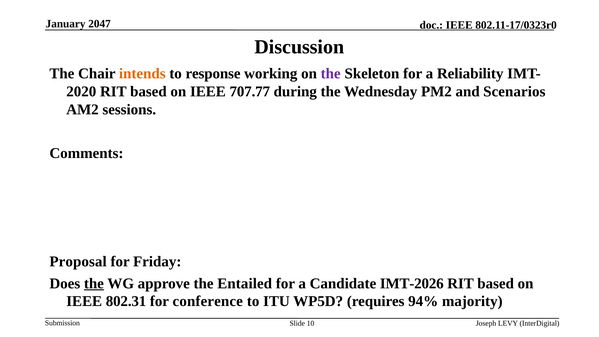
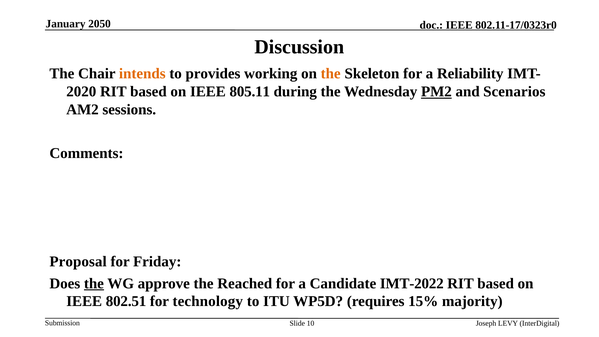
2047: 2047 -> 2050 (100, 24)
response: response -> provides (213, 74)
the colour: purple -> orange (331, 74)
707.77: 707.77 -> 805.11 (250, 92)
PM2 underline: none -> present (436, 92)
Entailed: Entailed -> Reached (245, 283)
IMT-2026: IMT-2026 -> IMT-2022 (412, 283)
802.31: 802.31 -> 802.51 (126, 301)
conference: conference -> technology (208, 301)
94%: 94% -> 15% (423, 301)
